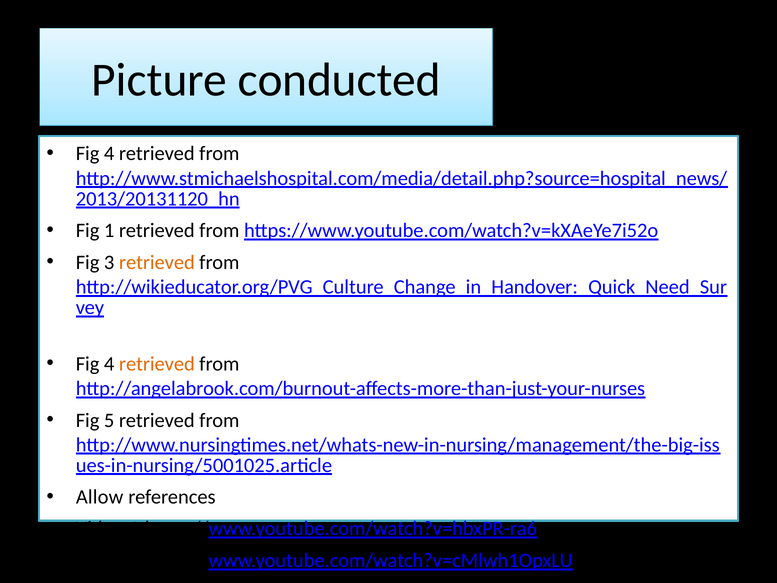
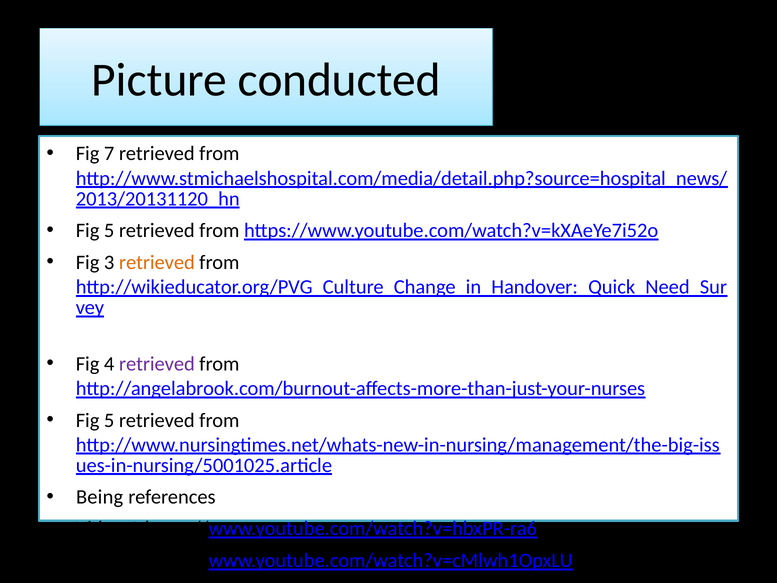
4: 4 -> 7 (109, 154)
1: 1 -> 5 (109, 230)
retrieved colour: orange -> purple (157, 364)
Allow: Allow -> Being (100, 497)
